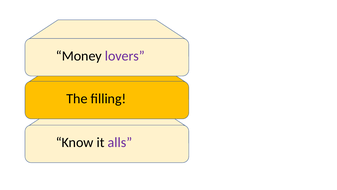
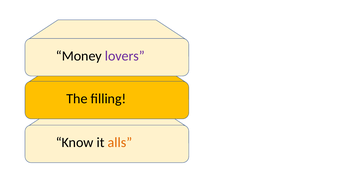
alls colour: purple -> orange (120, 142)
